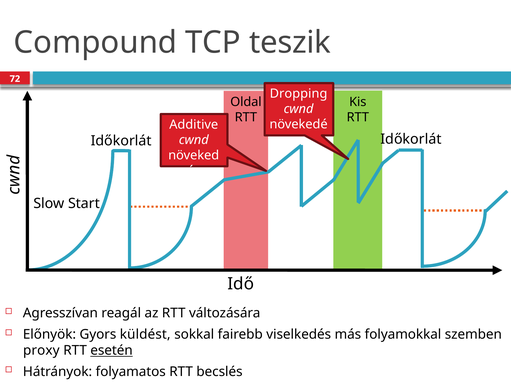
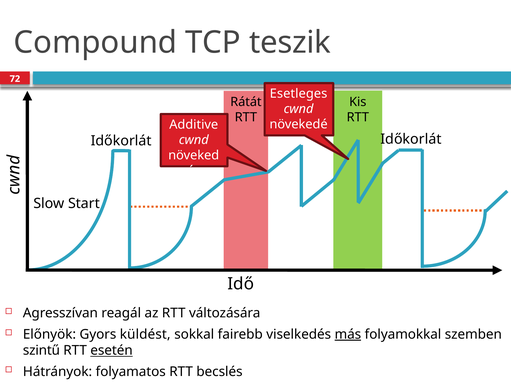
Dropping: Dropping -> Esetleges (299, 94)
Oldal: Oldal -> Rátát (246, 102)
más underline: none -> present (348, 335)
proxy: proxy -> szintű (41, 351)
